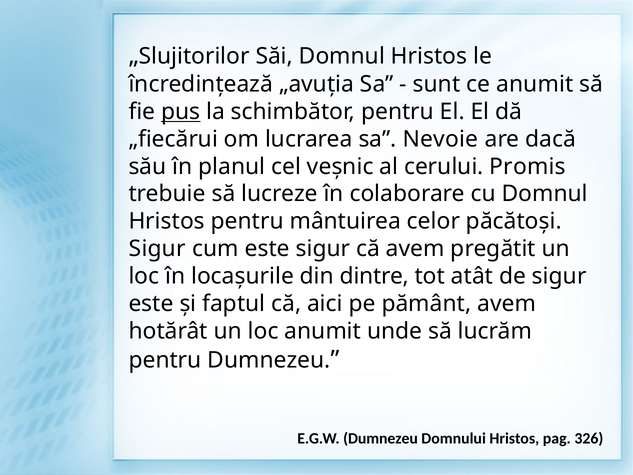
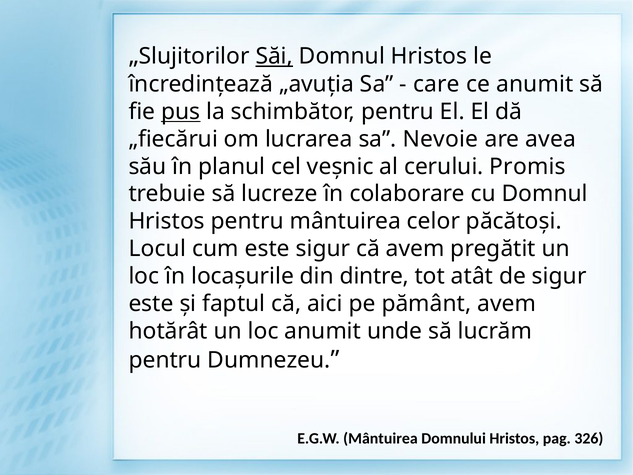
Săi underline: none -> present (274, 56)
sunt: sunt -> care (436, 84)
dacă: dacă -> avea (551, 139)
Sigur: Sigur -> Locul (157, 249)
E.G.W Dumnezeu: Dumnezeu -> Mântuirea (380, 438)
